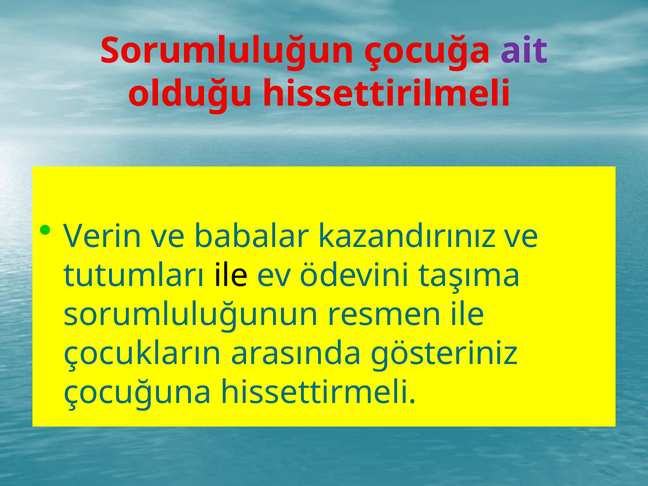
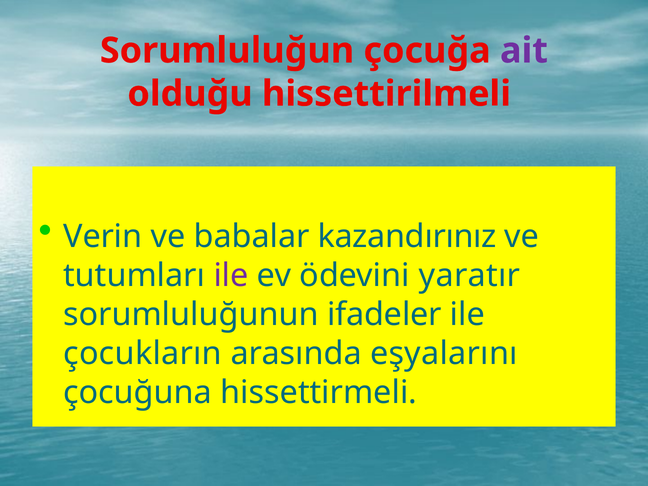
ile colour: black -> purple (231, 276)
taşıma: taşıma -> yaratır (469, 276)
resmen: resmen -> ifadeler (384, 315)
gösteriniz: gösteriniz -> eşyalarını (444, 353)
